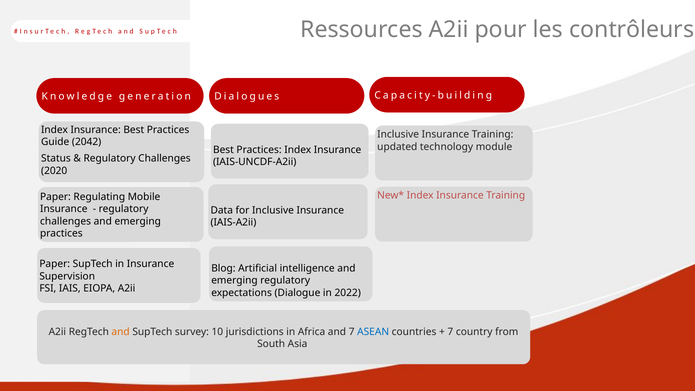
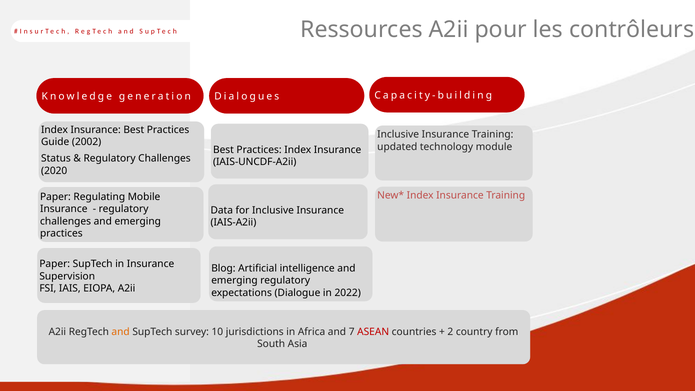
2042: 2042 -> 2002 (87, 142)
ASEAN colour: blue -> red (373, 332)
7: 7 -> 2 (450, 332)
